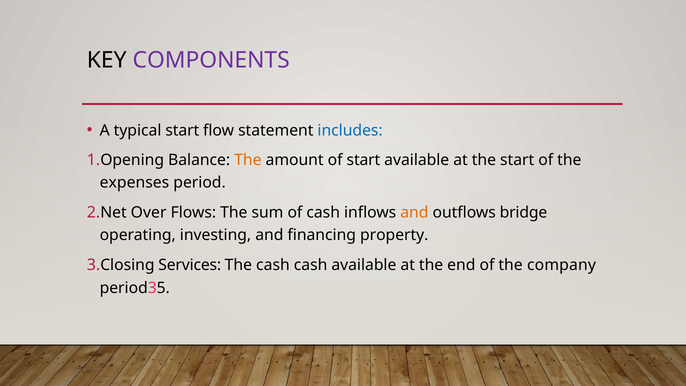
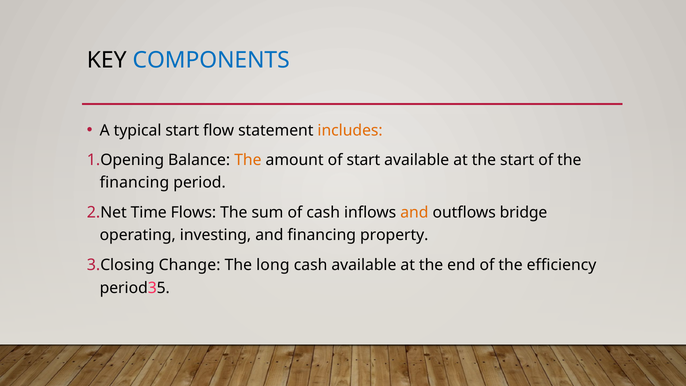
COMPONENTS colour: purple -> blue (211, 60)
includes colour: blue -> orange (350, 130)
expenses: expenses -> financing (134, 183)
Over: Over -> Time (149, 212)
Services: Services -> Change (190, 265)
The cash: cash -> long (273, 265)
company: company -> efficiency (562, 265)
